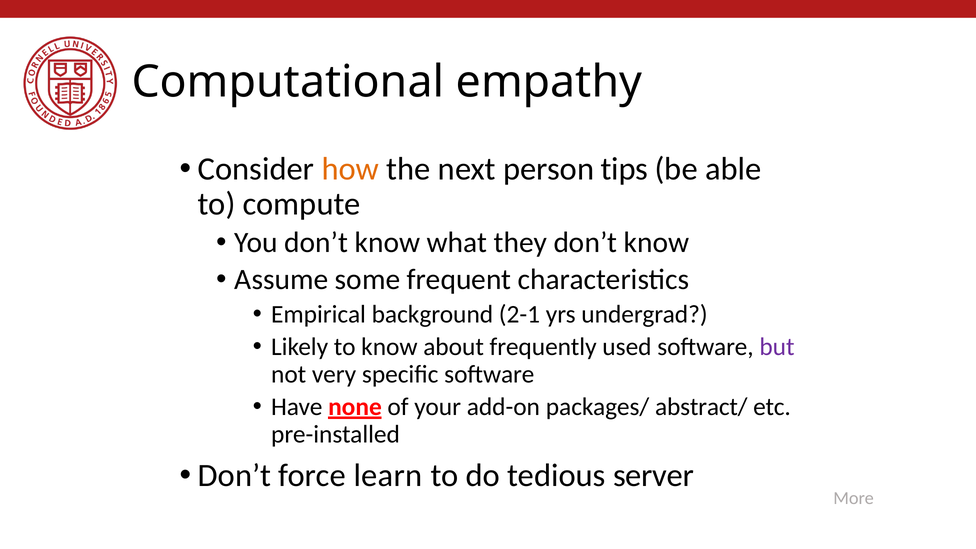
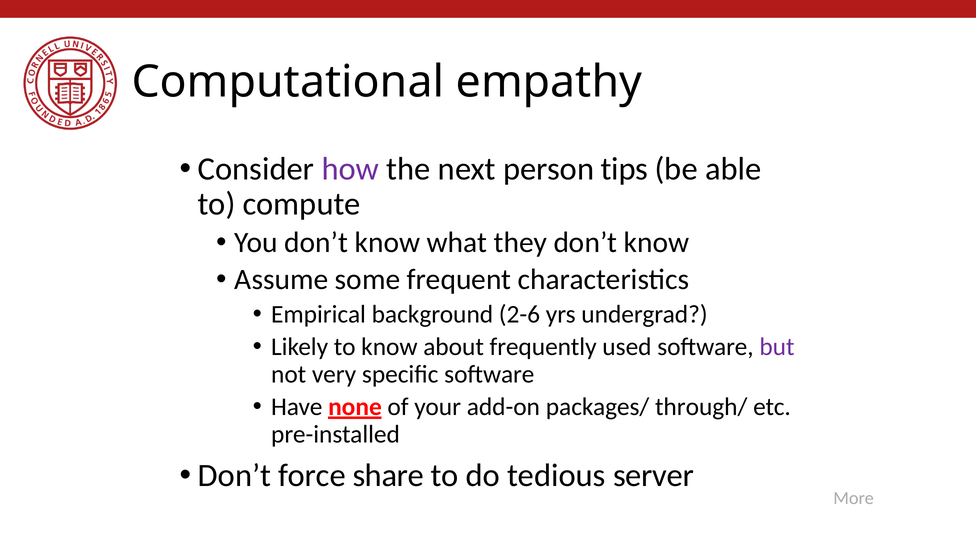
how colour: orange -> purple (350, 169)
2-1: 2-1 -> 2-6 (519, 314)
abstract/: abstract/ -> through/ (701, 407)
learn: learn -> share (388, 476)
